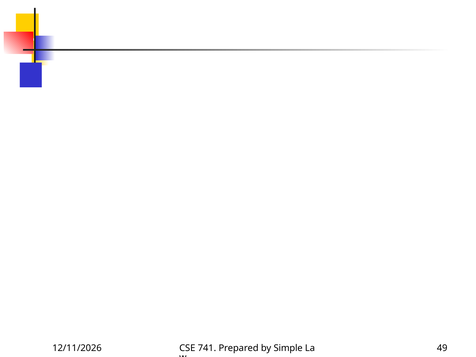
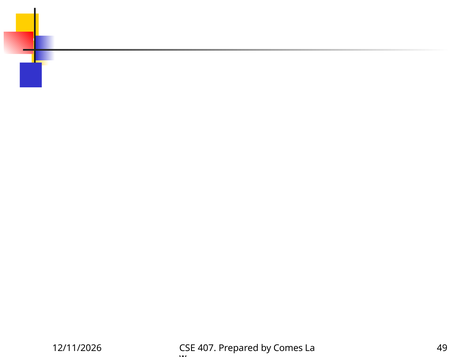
741: 741 -> 407 (207, 348)
Simple: Simple -> Comes (288, 348)
